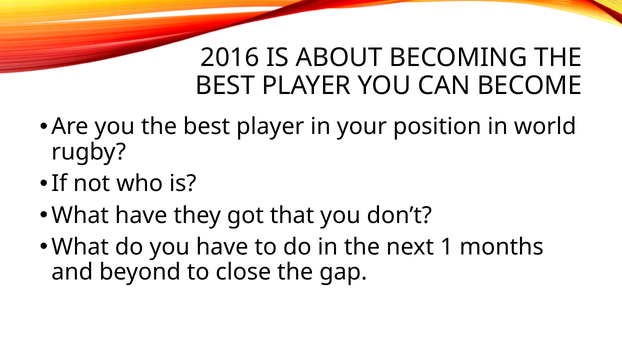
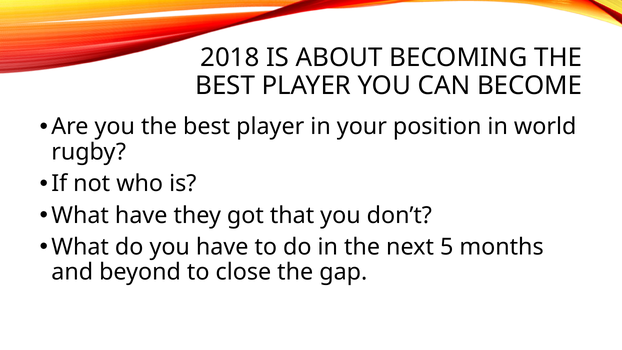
2016: 2016 -> 2018 (230, 58)
1: 1 -> 5 (447, 247)
